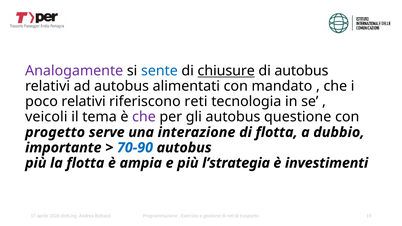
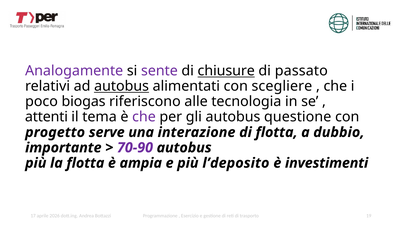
sente colour: blue -> purple (159, 71)
di autobus: autobus -> passato (301, 71)
autobus underline: none -> present (122, 86)
mandato: mandato -> scegliere (282, 86)
poco relativi: relativi -> biogas (84, 102)
riferiscono reti: reti -> alle (196, 102)
veicoli: veicoli -> attenti (46, 117)
70-90 colour: blue -> purple (135, 148)
l’strategia: l’strategia -> l’deposito (236, 163)
